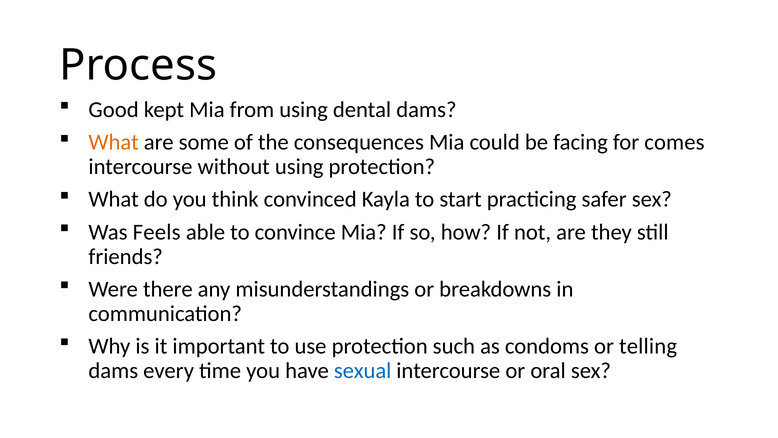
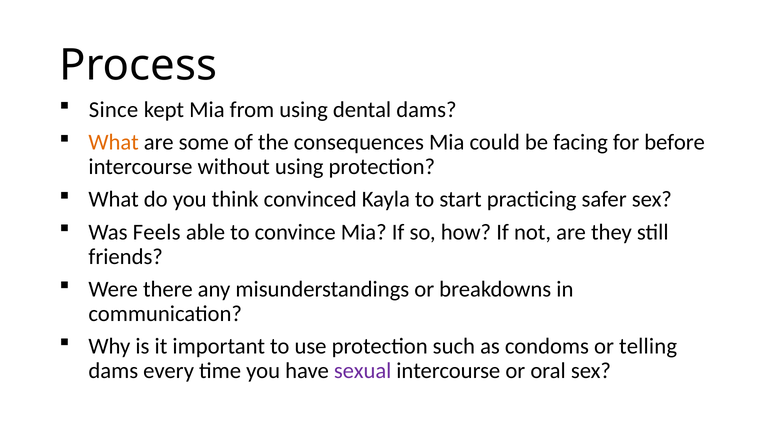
Good: Good -> Since (114, 110)
comes: comes -> before (675, 142)
sexual colour: blue -> purple (363, 370)
